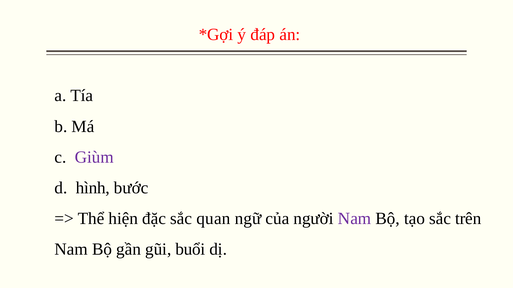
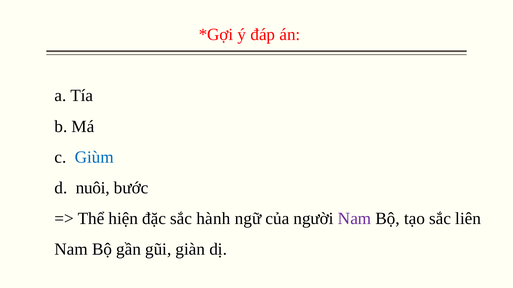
Giùm colour: purple -> blue (94, 157)
hình: hình -> nuôi (93, 188)
quan: quan -> hành (213, 219)
trên: trên -> liên (468, 219)
buổi: buổi -> giàn (190, 250)
